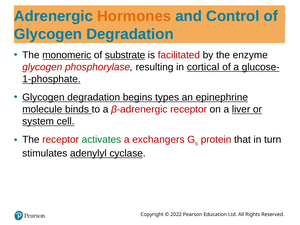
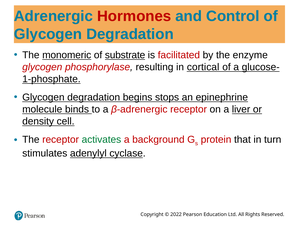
Hormones colour: orange -> red (134, 16)
types: types -> stops (167, 97)
system: system -> density (38, 121)
exchangers: exchangers -> background (158, 140)
